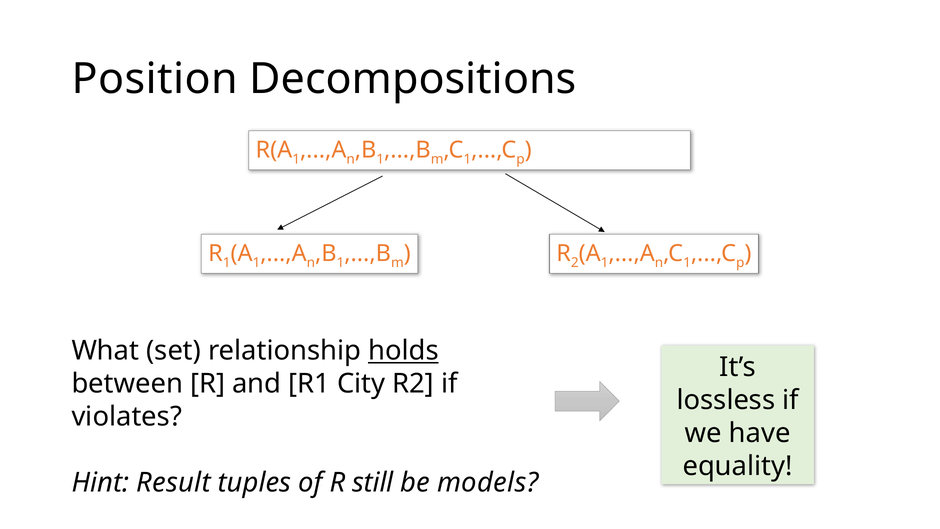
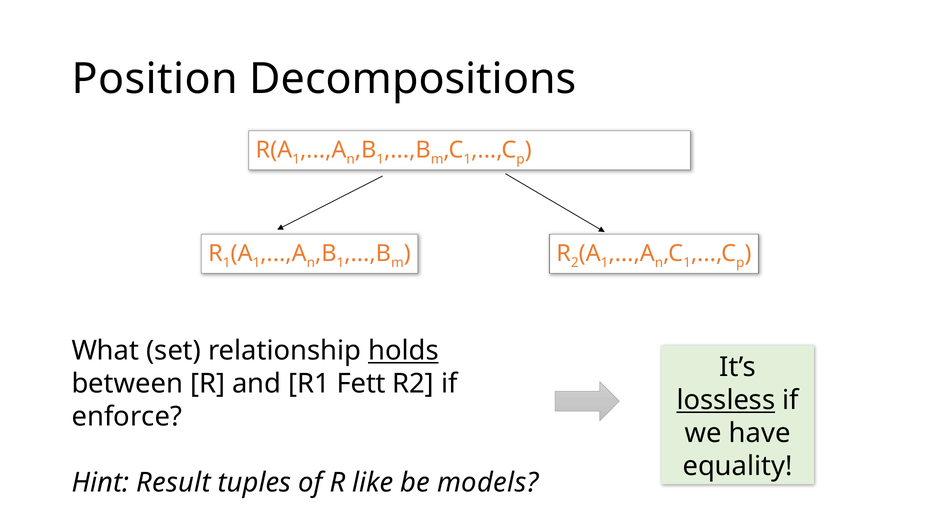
City: City -> Fett (361, 384)
lossless underline: none -> present (726, 400)
violates: violates -> enforce (127, 416)
still: still -> like (373, 482)
